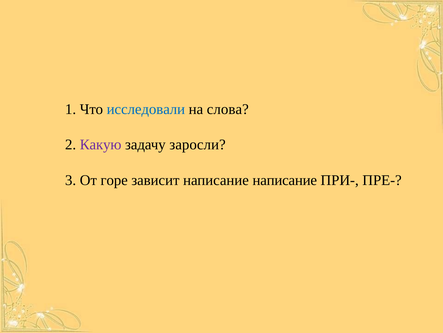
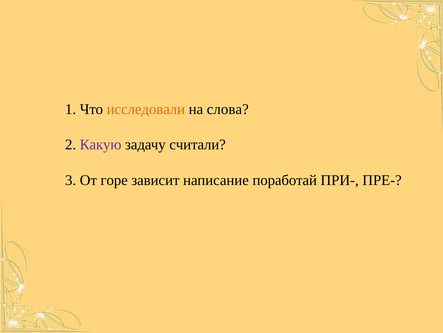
исследовали colour: blue -> orange (146, 109)
заросли: заросли -> считали (198, 144)
написание написание: написание -> поработай (285, 180)
